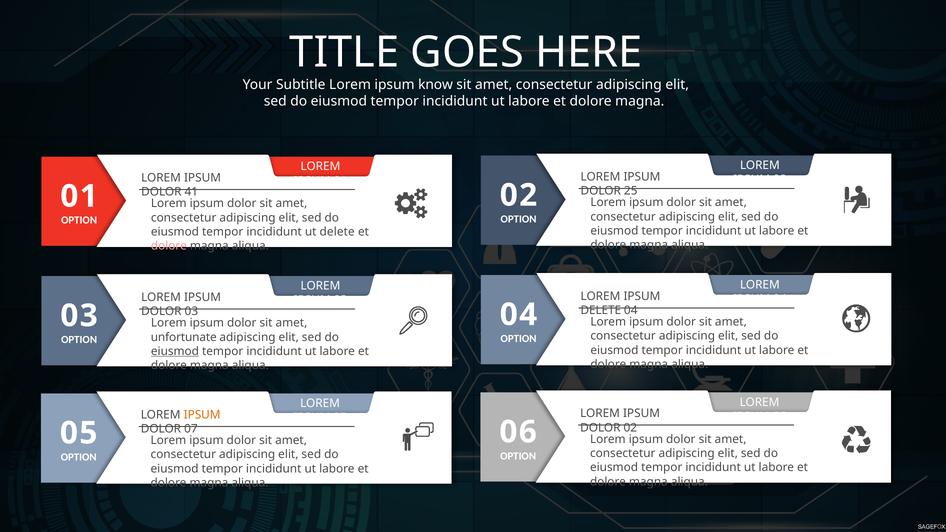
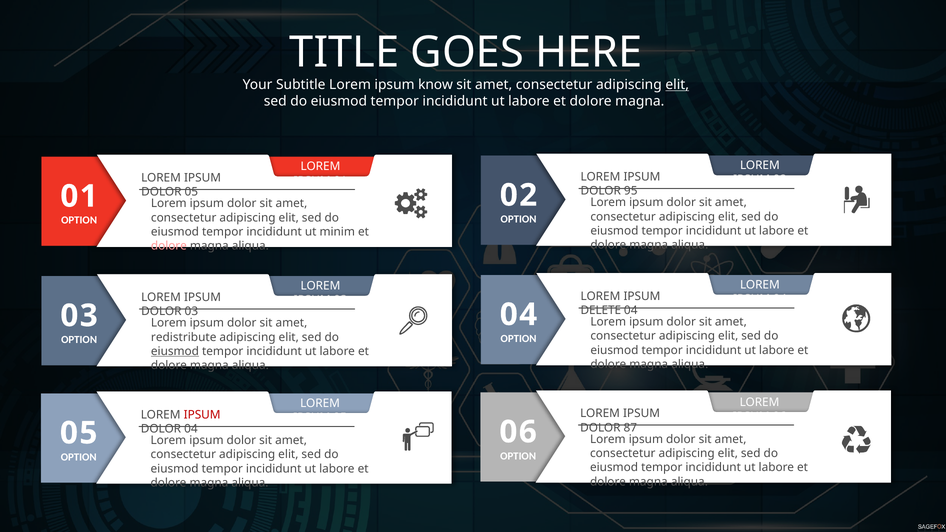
elit underline: none -> present (677, 85)
25: 25 -> 95 (631, 191)
DOLOR 41: 41 -> 05 (191, 192)
ut delete: delete -> minim (337, 232)
unfortunate: unfortunate -> redistribute (184, 337)
IPSUM colour: orange -> red (202, 415)
DOLOR 02: 02 -> 87 (630, 428)
DOLOR 07: 07 -> 04 (191, 429)
